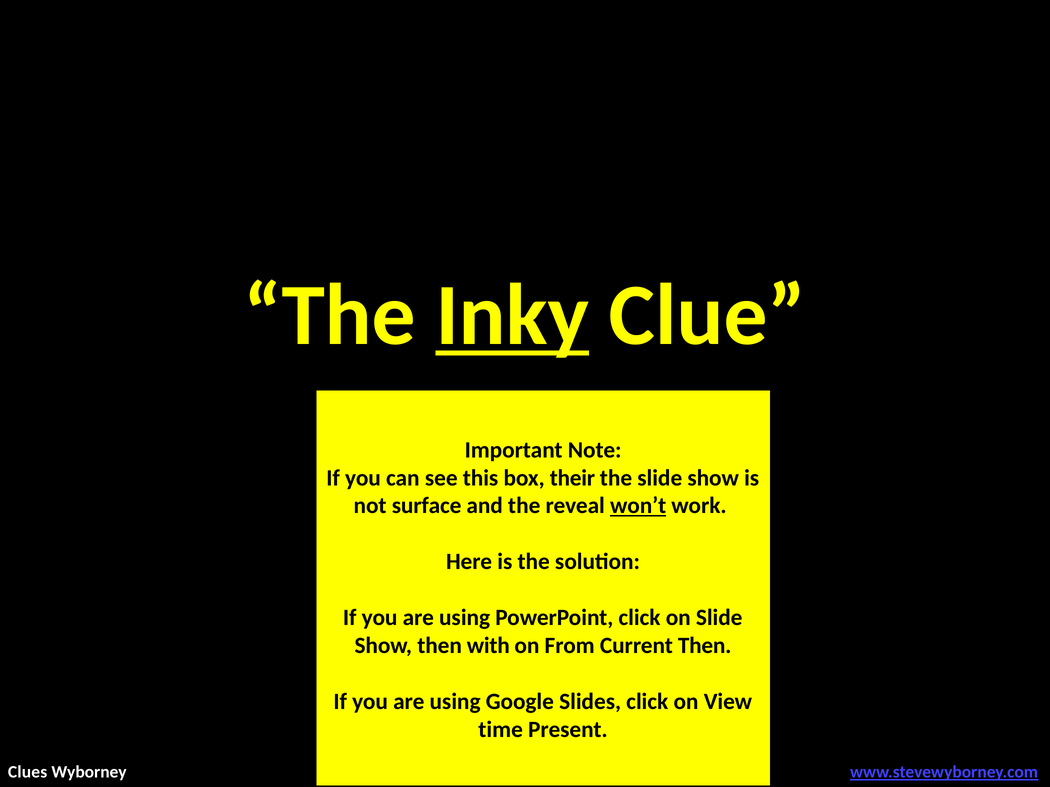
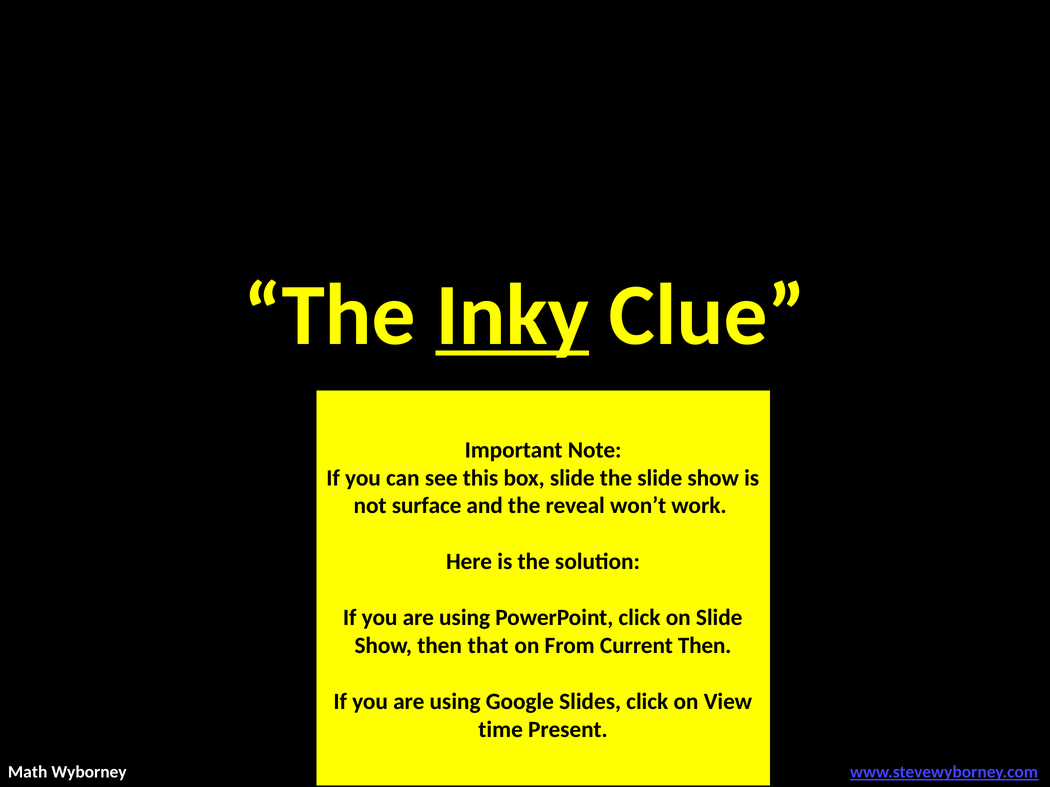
box their: their -> slide (572, 478)
won’t underline: present -> none (638, 506)
with: with -> that (488, 646)
Clues: Clues -> Math (28, 773)
